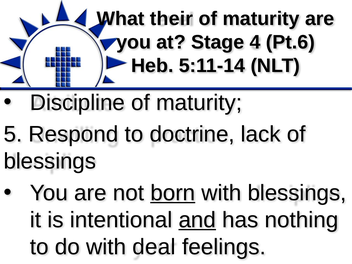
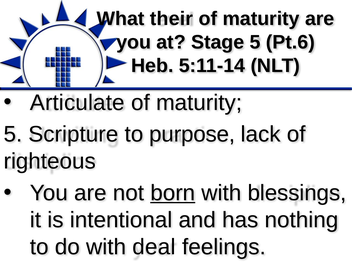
Stage 4: 4 -> 5 (255, 42)
Discipline: Discipline -> Articulate (77, 103)
Respond: Respond -> Scripture (73, 134)
doctrine: doctrine -> purpose (192, 134)
blessings: blessings -> righteous (50, 161)
and underline: present -> none (197, 220)
